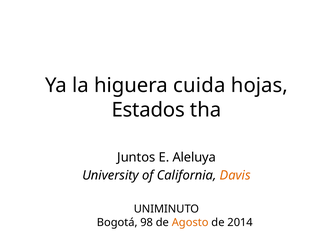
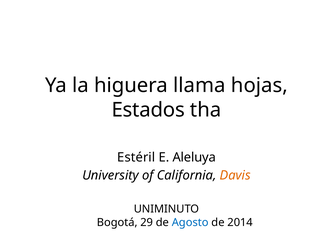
cuida: cuida -> llama (199, 85)
Juntos: Juntos -> Estéril (136, 157)
98: 98 -> 29 (147, 222)
Agosto colour: orange -> blue (190, 222)
